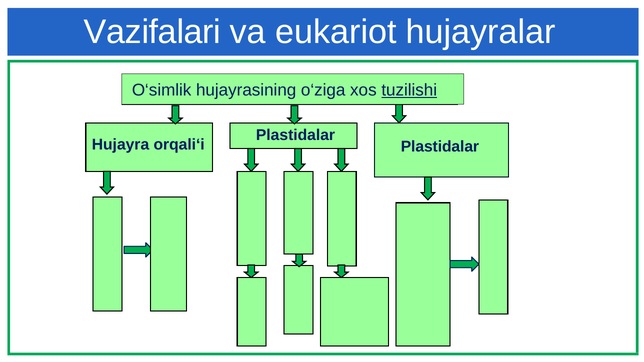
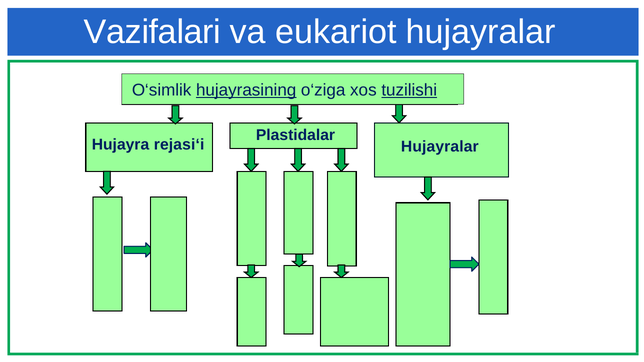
hujayrasining underline: none -> present (246, 90)
orqali‘i: orqali‘i -> rejasi‘i (179, 145)
Plastidalar: Plastidalar -> Hujayralar (440, 146)
